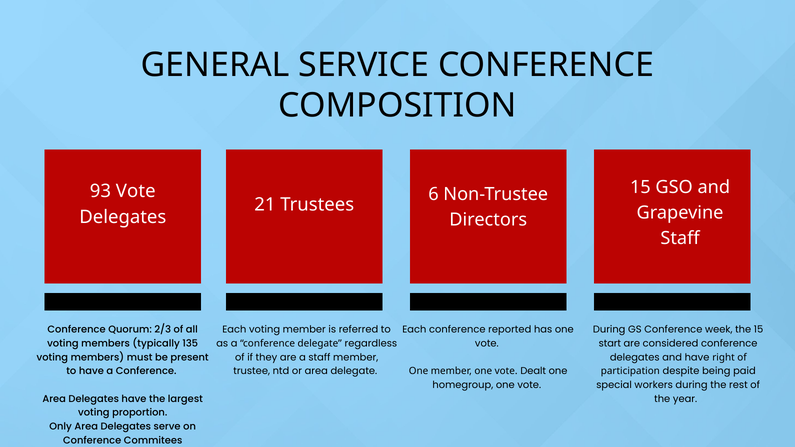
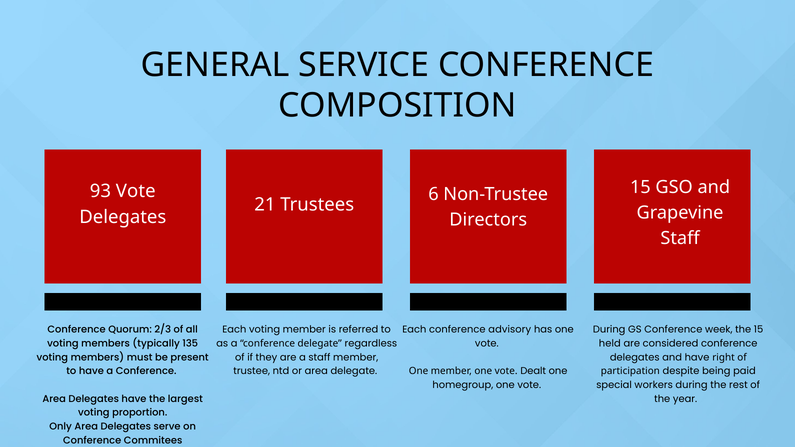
reported: reported -> advisory (510, 330)
start: start -> held (610, 344)
